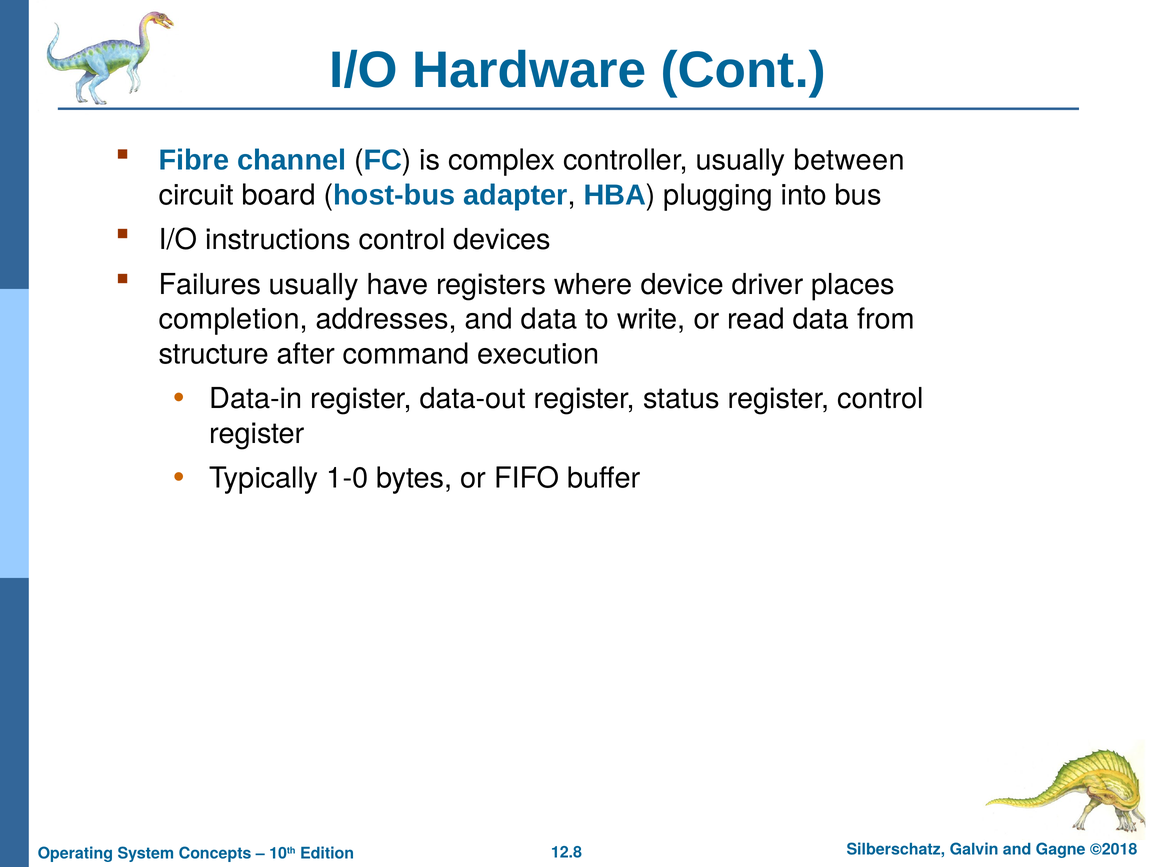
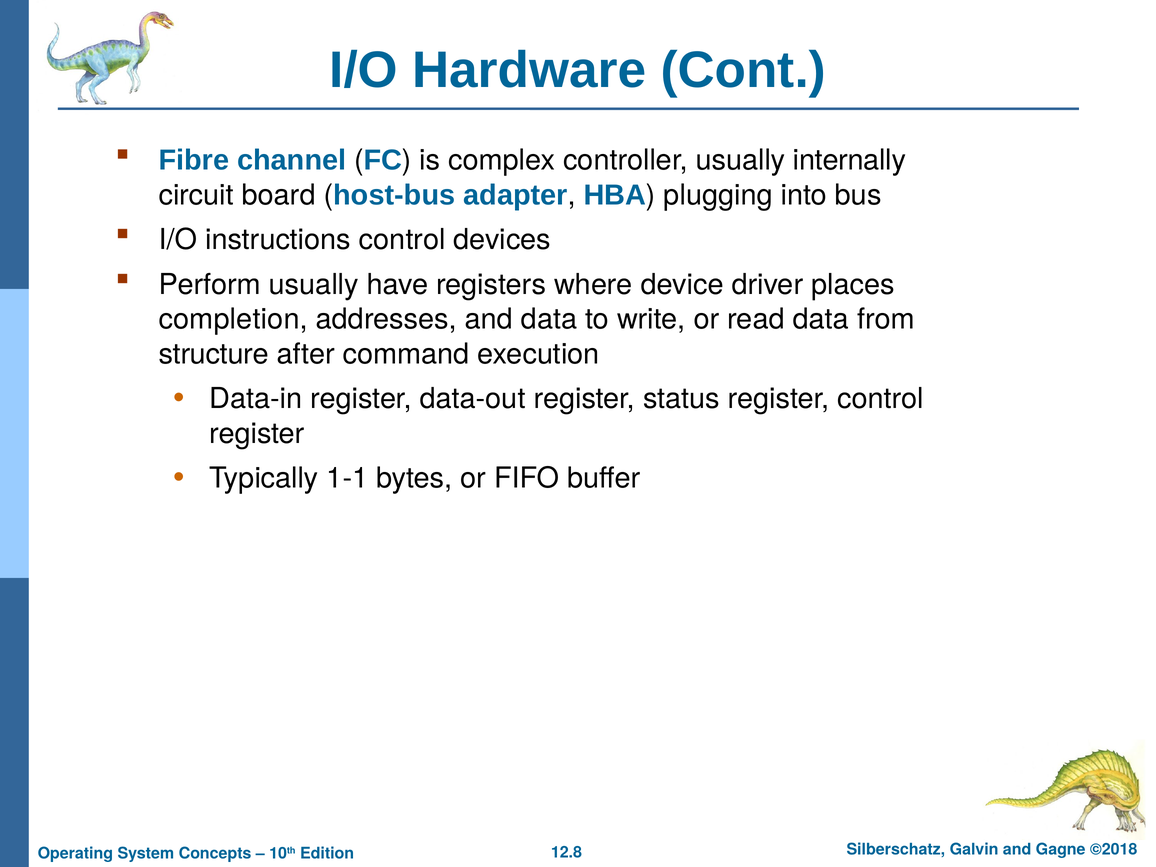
between: between -> internally (849, 160)
Failures: Failures -> Perform (210, 285)
1-0: 1-0 -> 1-1 (347, 478)
